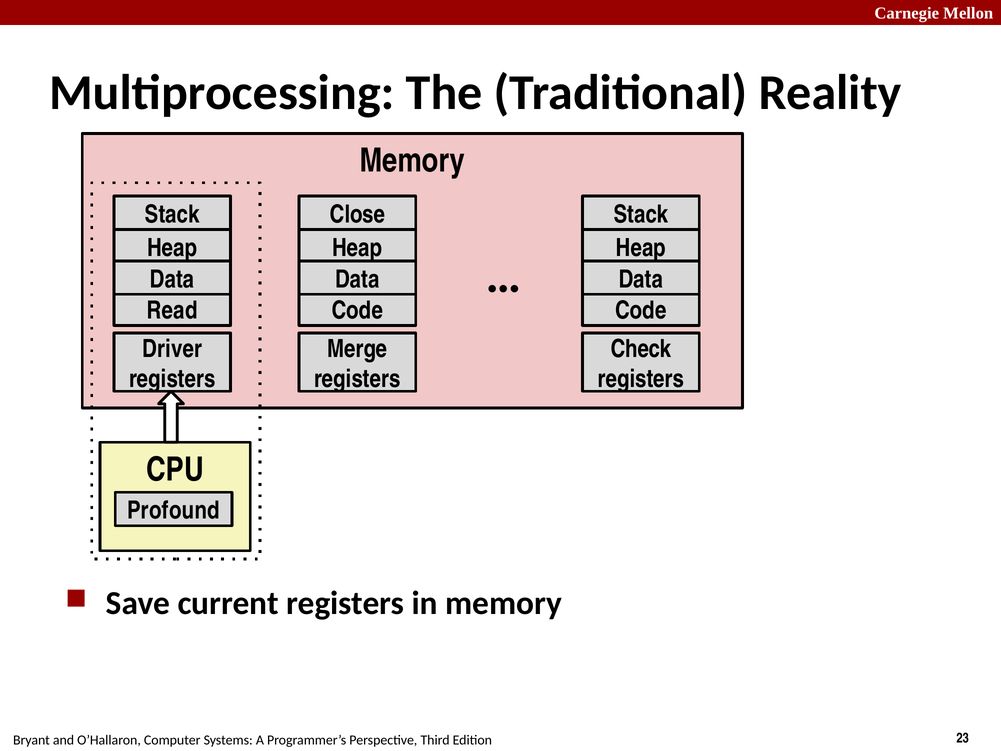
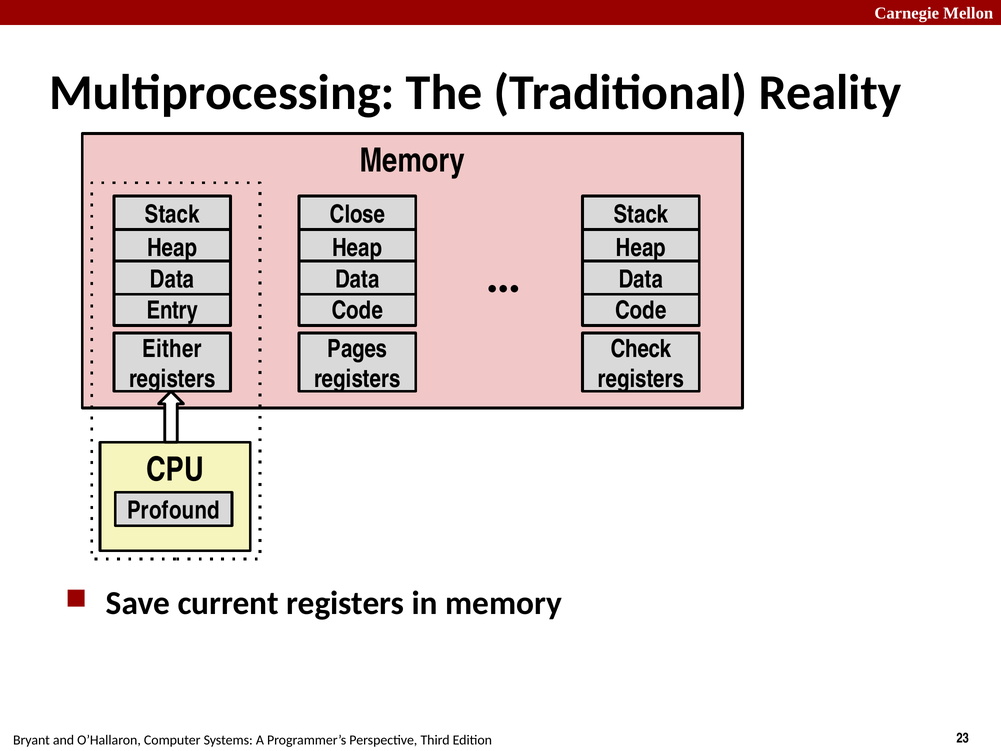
Read: Read -> Entry (172, 310)
Driver: Driver -> Either (172, 349)
Merge: Merge -> Pages (357, 349)
